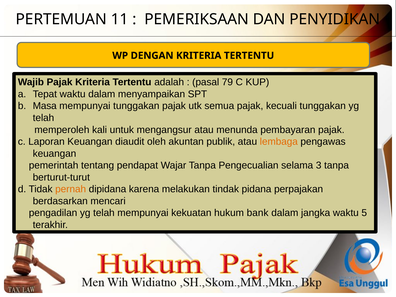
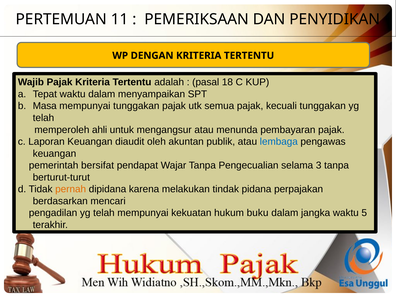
79: 79 -> 18 (227, 82)
kali: kali -> ahli (100, 130)
lembaga colour: orange -> blue (279, 142)
tentang: tentang -> bersifat (98, 165)
bank: bank -> buku (258, 213)
